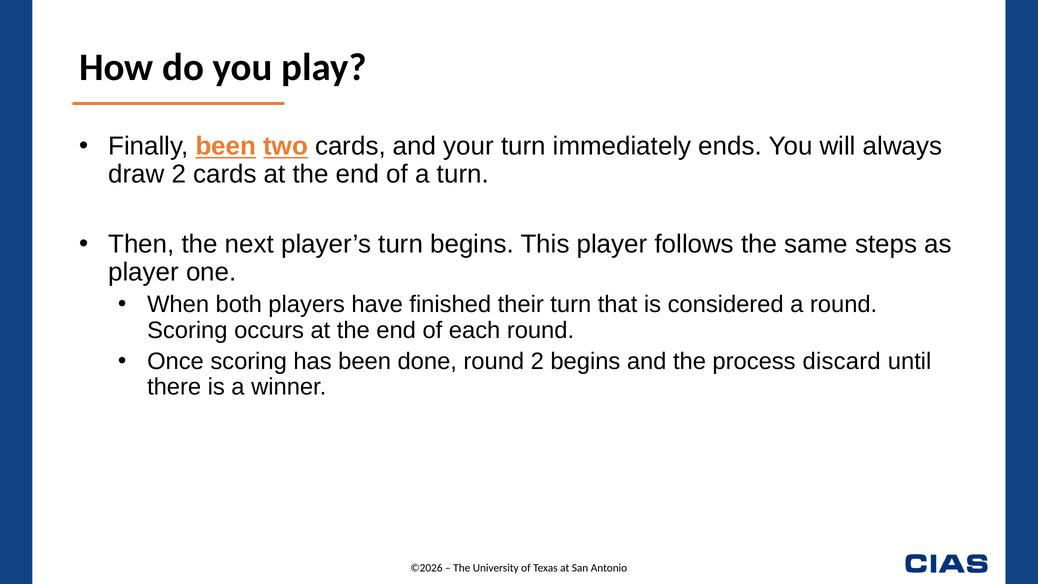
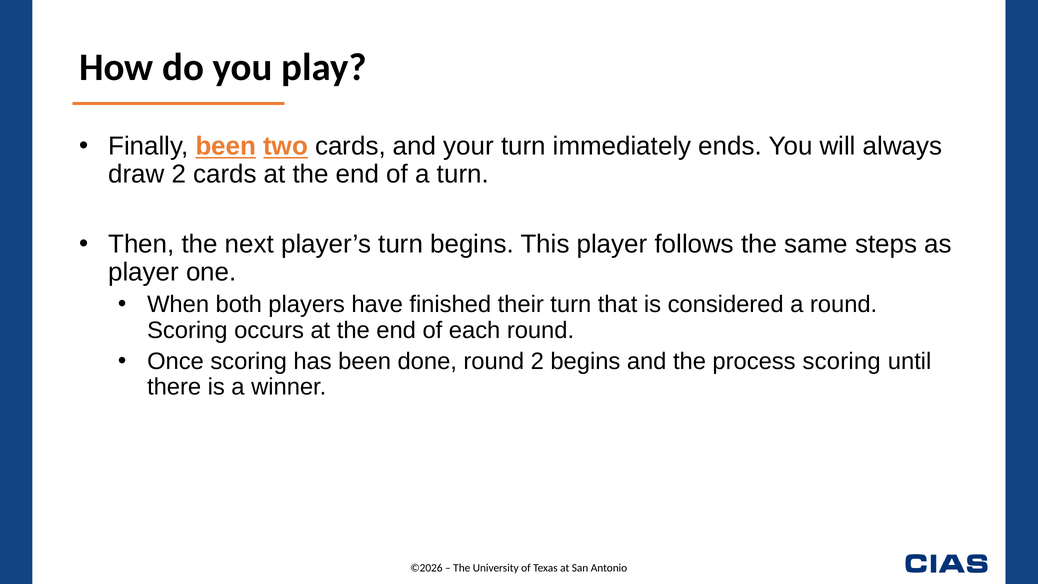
process discard: discard -> scoring (842, 361)
